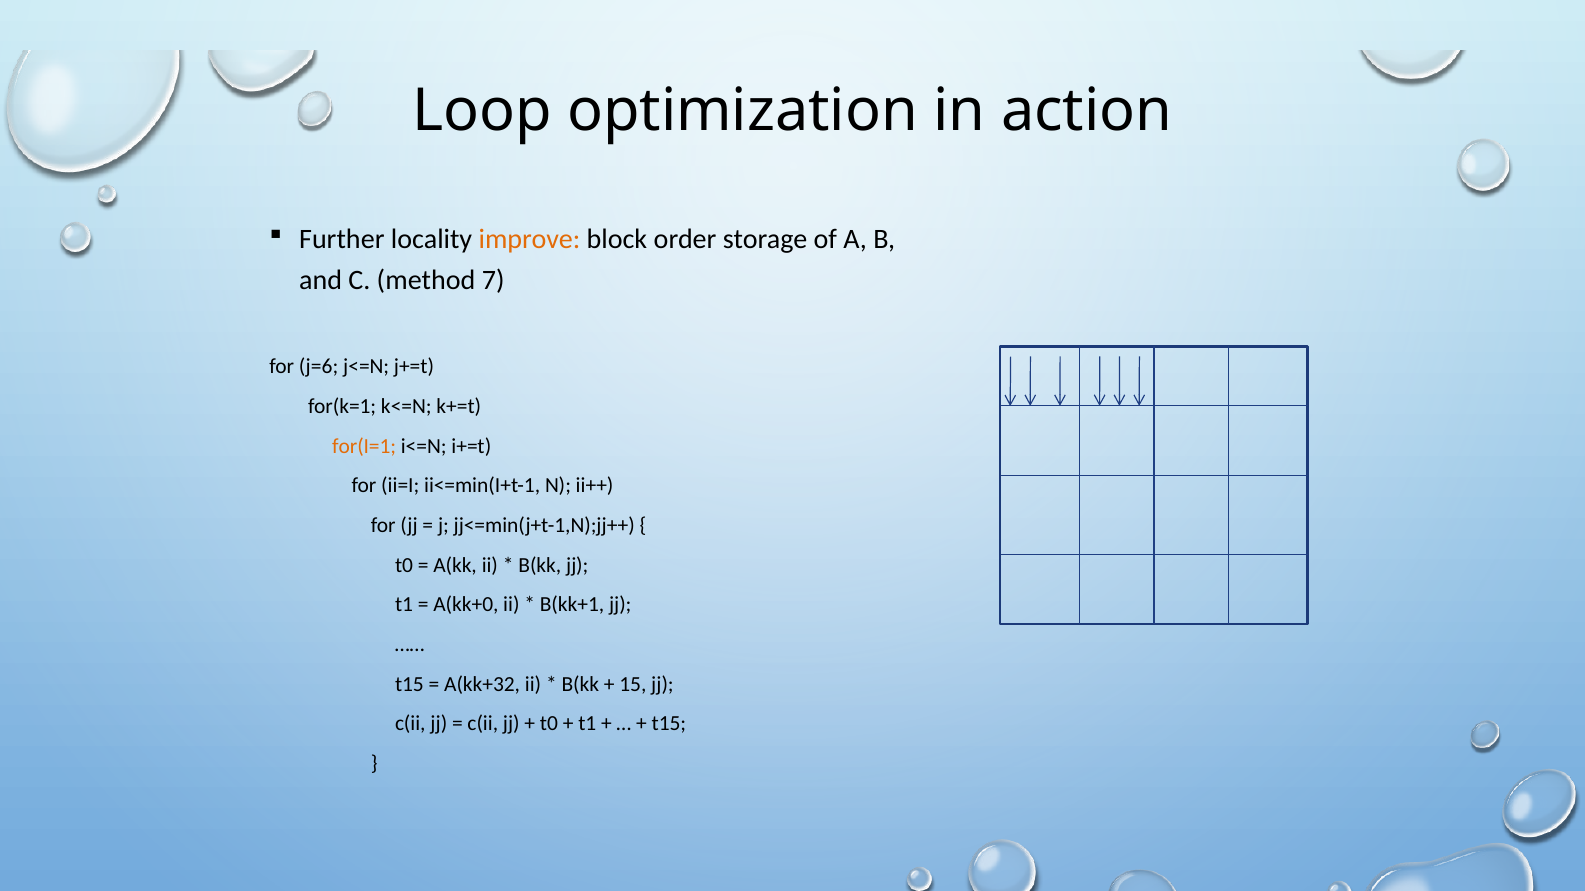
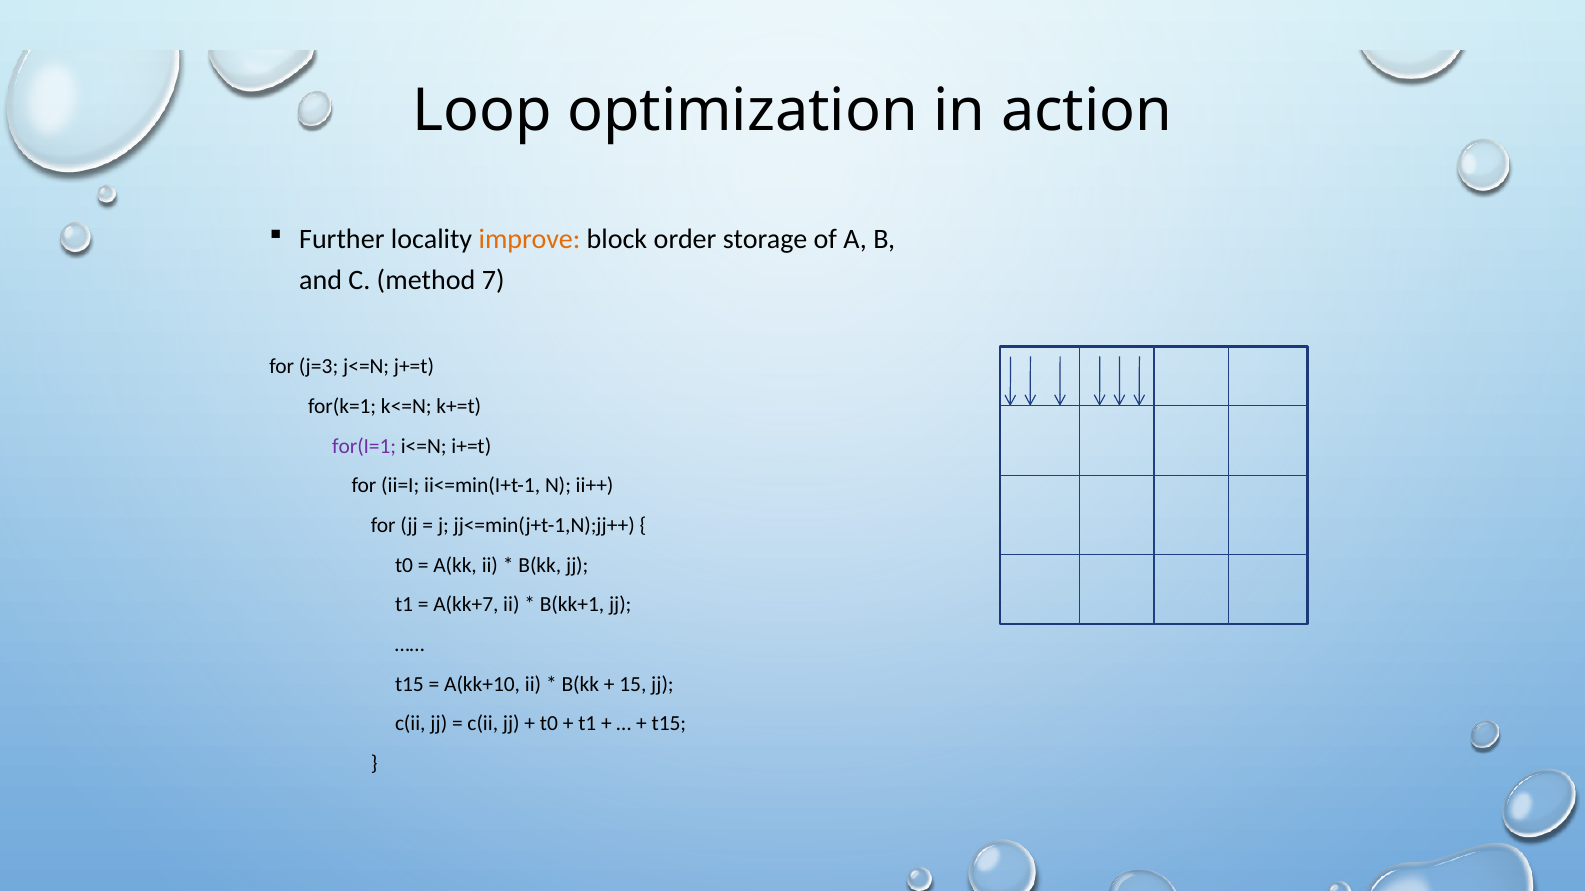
j=6: j=6 -> j=3 (319, 367)
for(I=1 colour: orange -> purple (364, 446)
A(kk+0: A(kk+0 -> A(kk+7 (466, 605)
A(kk+32: A(kk+32 -> A(kk+10 (482, 685)
